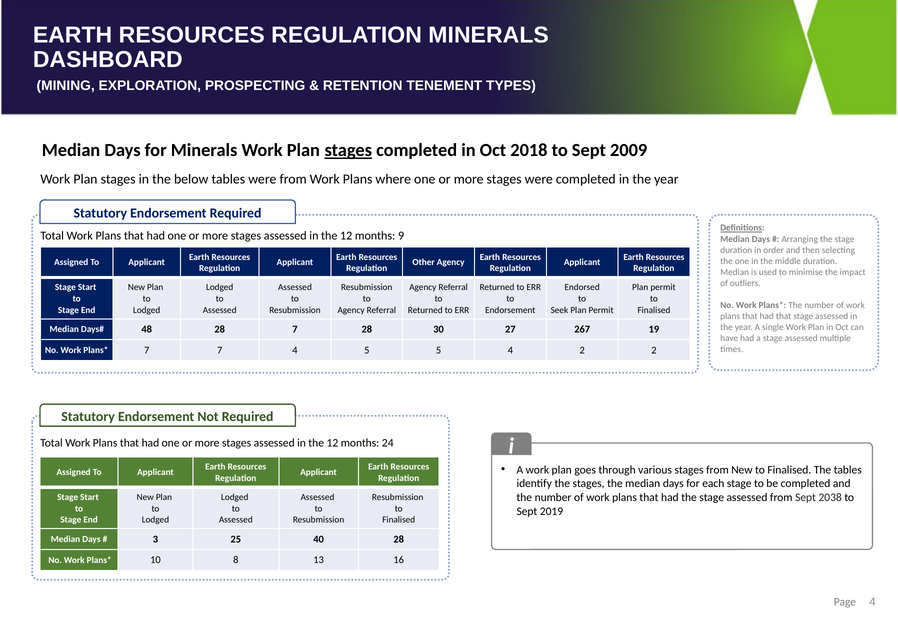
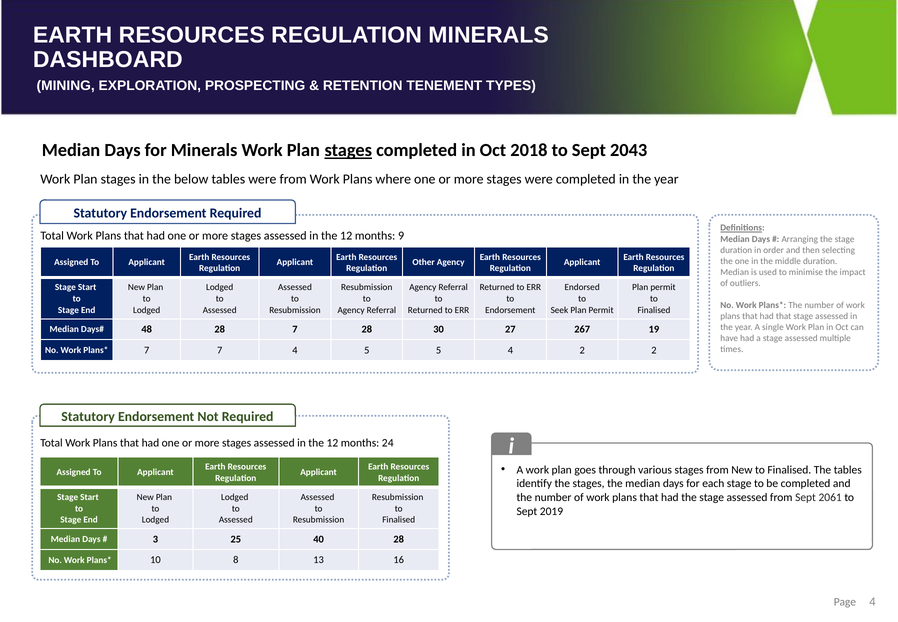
2009: 2009 -> 2043 (629, 150)
2038: 2038 -> 2061 (830, 497)
